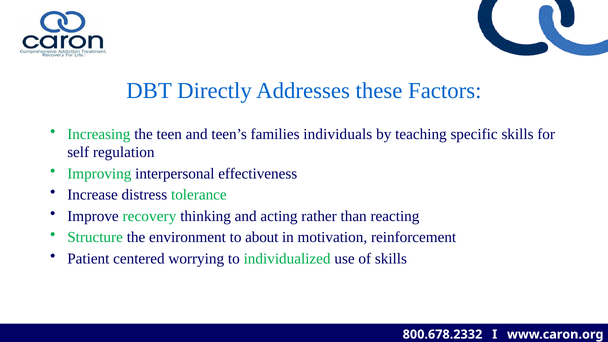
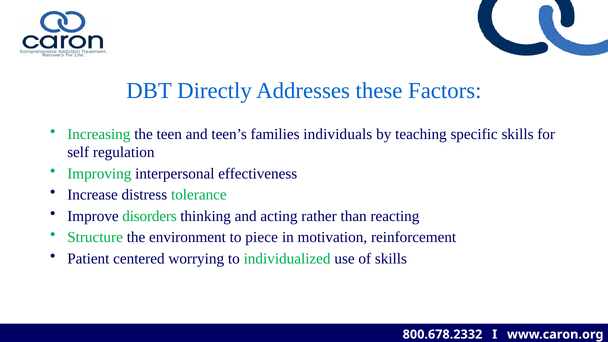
recovery: recovery -> disorders (150, 216)
about: about -> piece (262, 237)
